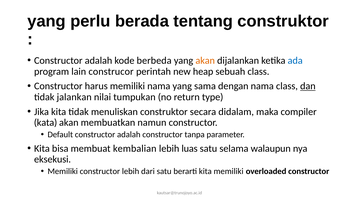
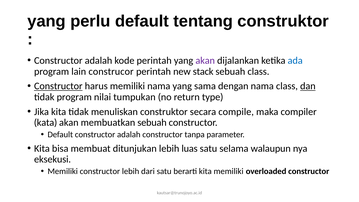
perlu berada: berada -> default (142, 21)
kode berbeda: berbeda -> perintah (154, 61)
akan colour: orange -> purple (205, 61)
heap: heap -> stack (203, 71)
Constructor underline: none -> present (58, 86)
tidak jalankan: jalankan -> program (74, 97)
didalam: didalam -> compile (236, 112)
membuatkan namun: namun -> sebuah (152, 123)
kembalian: kembalian -> ditunjukan (135, 148)
